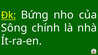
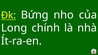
Sông: Sông -> Long (14, 28)
